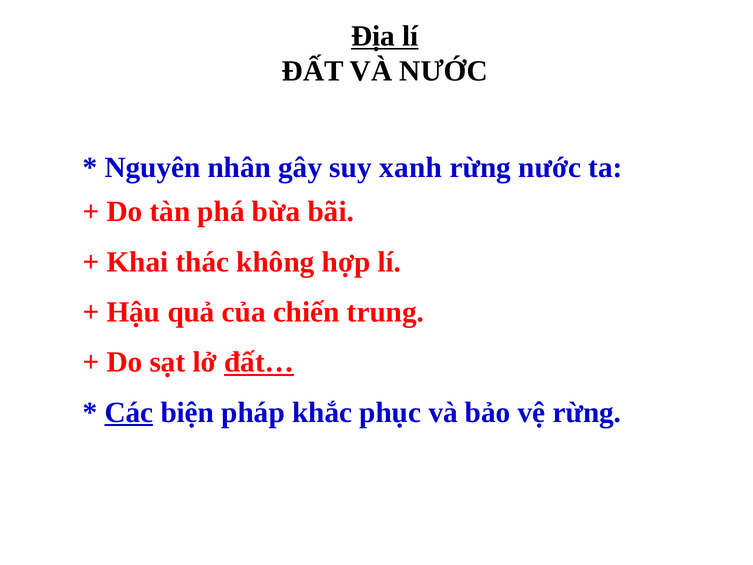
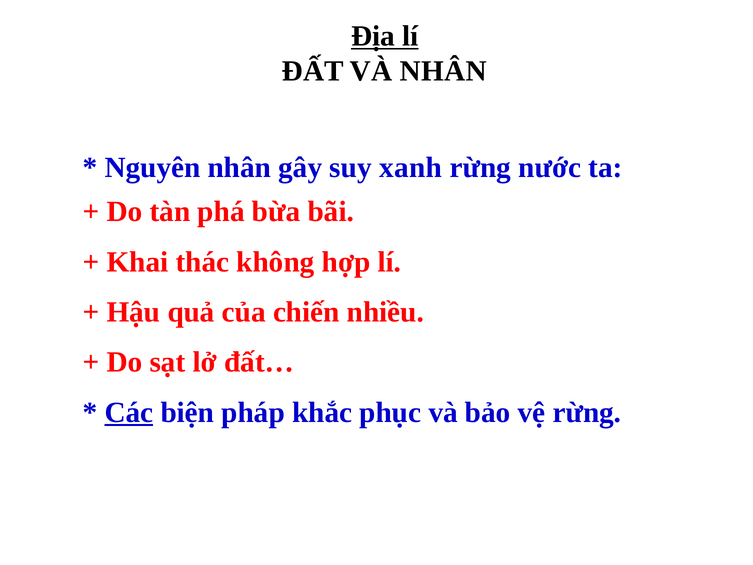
VÀ NƯỚC: NƯỚC -> NHÂN (443, 71)
trung: trung -> nhiều (385, 312)
đất… underline: present -> none (259, 362)
